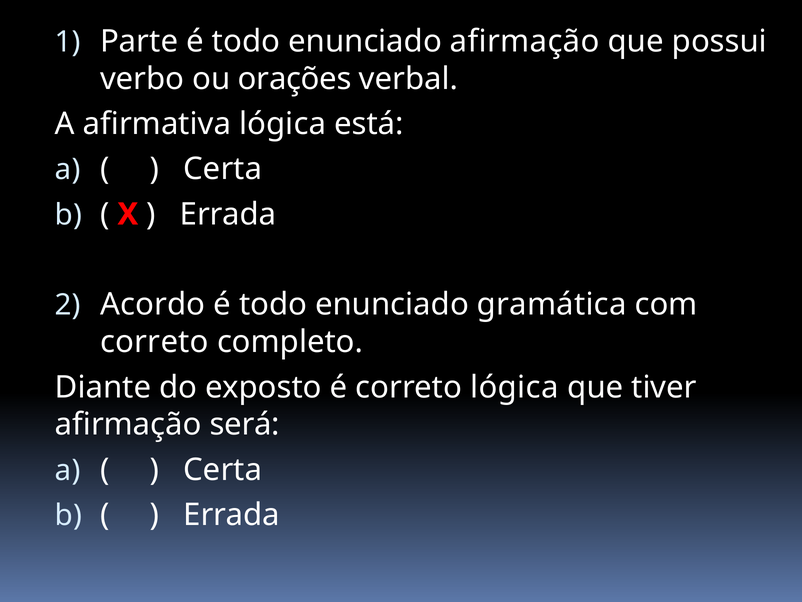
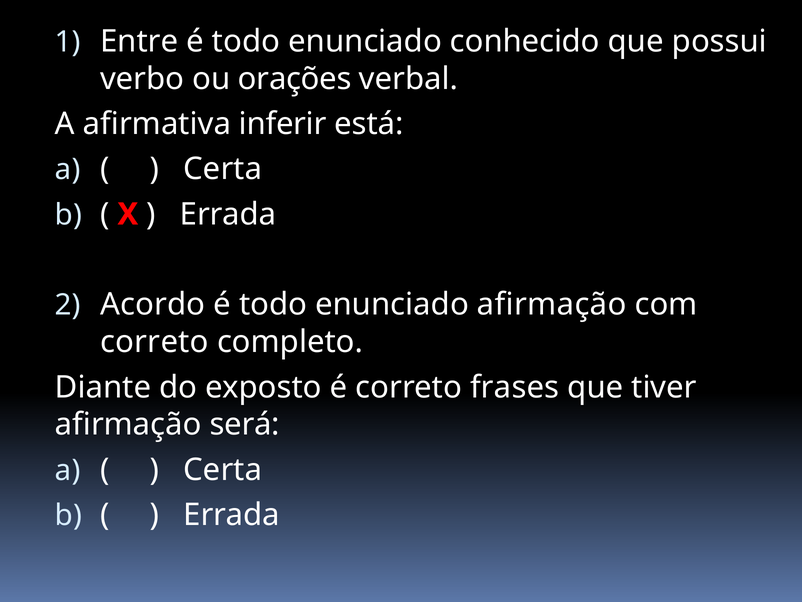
Parte: Parte -> Entre (139, 41)
enunciado afirmação: afirmação -> conhecido (525, 41)
afirmativa lógica: lógica -> inferir (283, 124)
enunciado gramática: gramática -> afirmação (552, 304)
correto lógica: lógica -> frases (515, 387)
